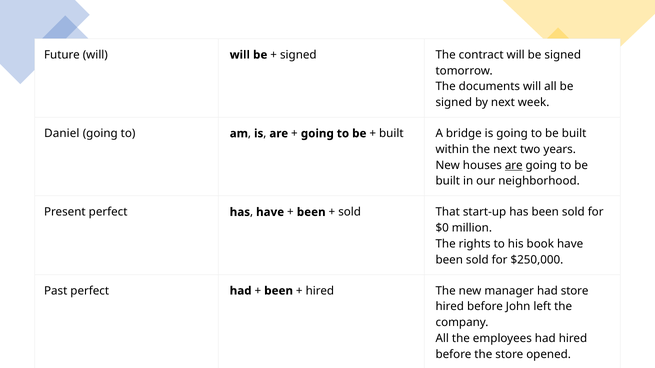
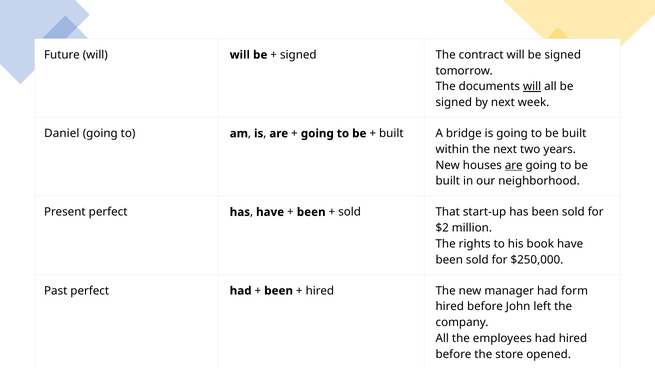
will underline: none -> present (532, 87)
$0: $0 -> $2 (442, 228)
had store: store -> form (575, 291)
